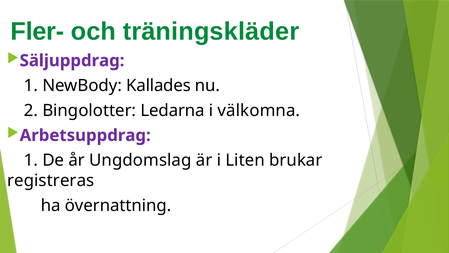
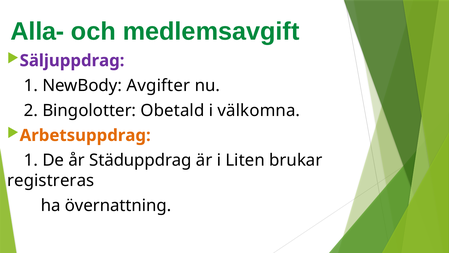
Fler-: Fler- -> Alla- (37, 31)
träningskläder: träningskläder -> medlemsavgift (211, 31)
Kallades: Kallades -> Avgifter (158, 85)
Ledarna: Ledarna -> Obetald (172, 110)
Arbetsuppdrag colour: purple -> orange (85, 135)
Ungdomslag: Ungdomslag -> Städuppdrag (140, 160)
